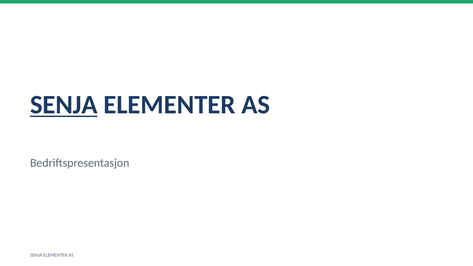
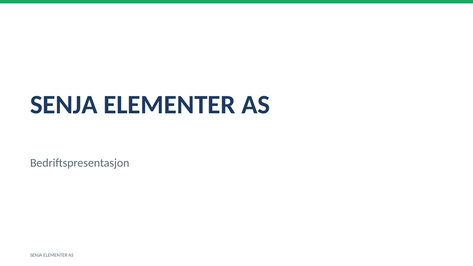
SENJA underline: present -> none (64, 105)
